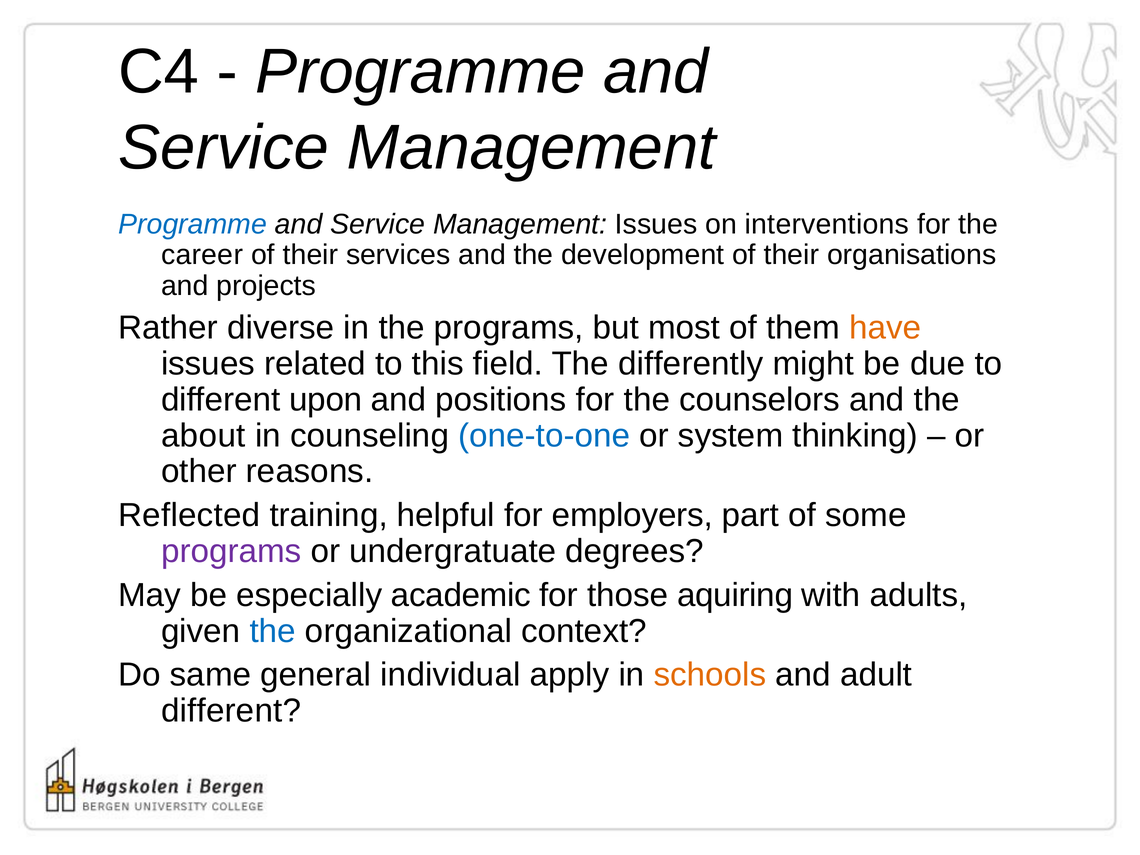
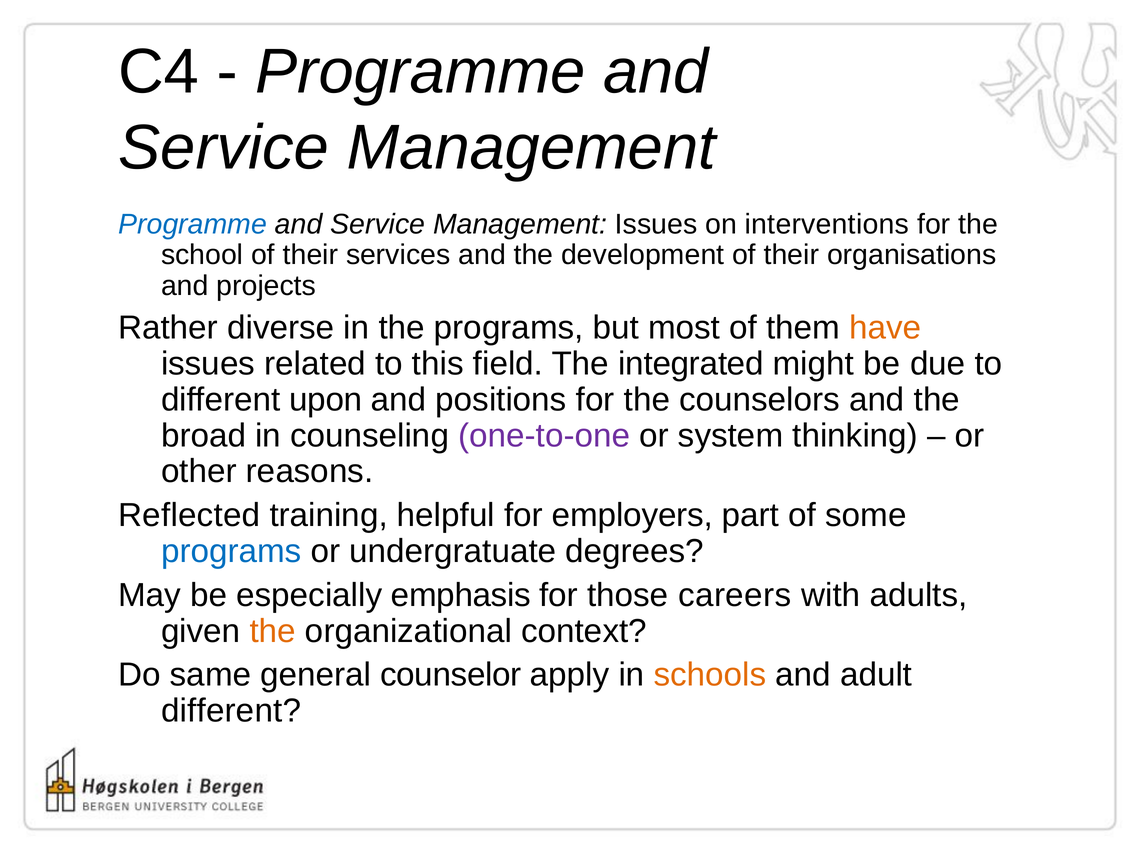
career: career -> school (202, 255)
differently: differently -> integrated (691, 364)
about: about -> broad (204, 436)
one-to-one colour: blue -> purple (544, 436)
programs colour: purple -> blue (231, 551)
academic: academic -> emphasis (461, 595)
aquiring: aquiring -> careers (735, 595)
the colour: blue -> orange (273, 631)
individual: individual -> counselor (451, 675)
